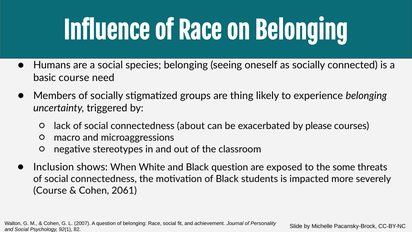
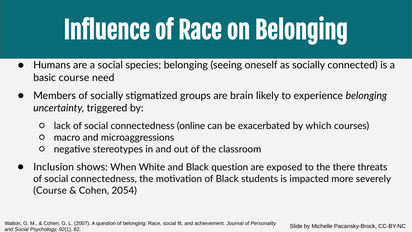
thing: thing -> brain (242, 96)
about: about -> online (191, 126)
please: please -> which (318, 126)
some: some -> there (344, 167)
2061: 2061 -> 2054 (124, 190)
